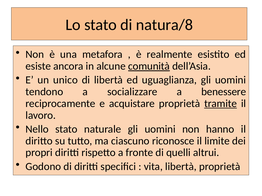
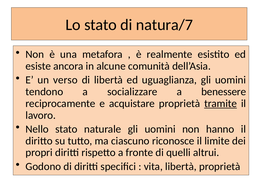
natura/8: natura/8 -> natura/7 (164, 25)
comunità underline: present -> none (149, 66)
unico: unico -> verso (65, 80)
